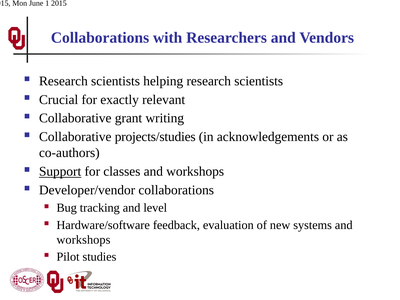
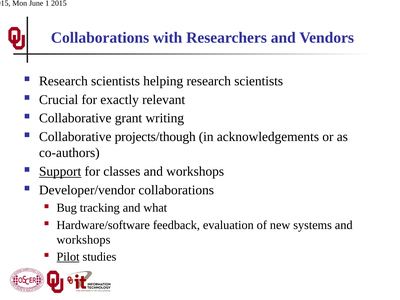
projects/studies: projects/studies -> projects/though (155, 137)
level: level -> what (155, 208)
Pilot underline: none -> present (68, 257)
